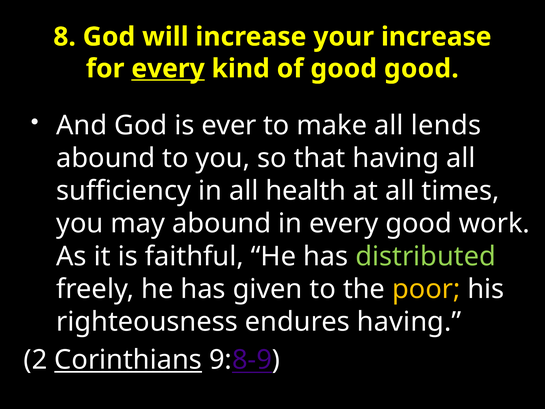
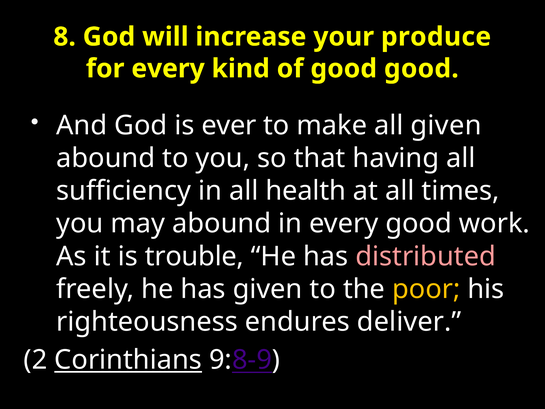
your increase: increase -> produce (436, 37)
every underline: present -> none (168, 69)
all lends: lends -> given (446, 125)
faithful: faithful -> trouble (194, 256)
distributed colour: light green -> pink (426, 256)
endures having: having -> deliver (409, 322)
